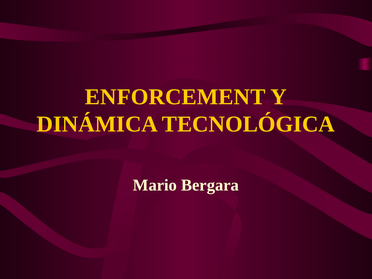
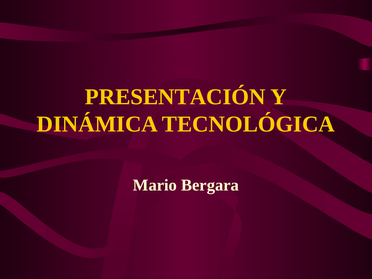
ENFORCEMENT: ENFORCEMENT -> PRESENTACIÓN (175, 97)
